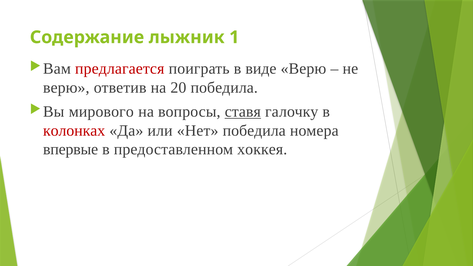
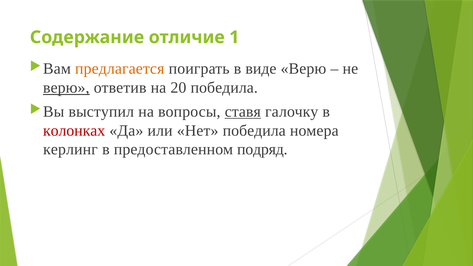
лыжник: лыжник -> отличие (187, 37)
предлагается colour: red -> orange (120, 69)
верю underline: none -> present (66, 88)
мирового: мирового -> выступил (101, 112)
впервые: впервые -> керлинг (70, 149)
хоккея: хоккея -> подряд (262, 149)
